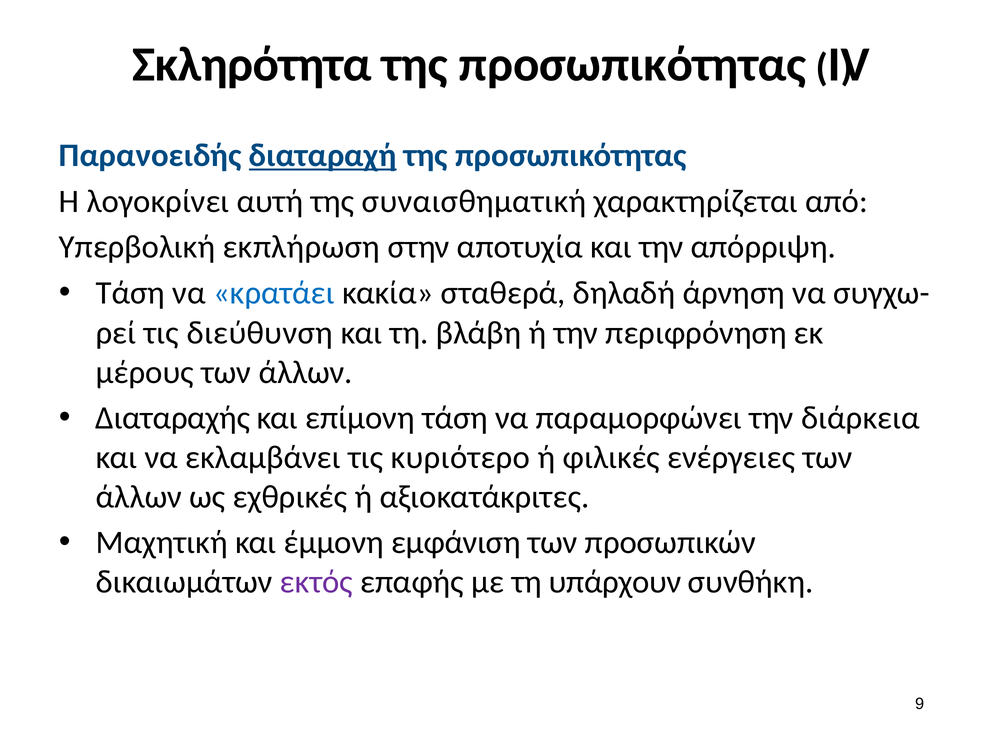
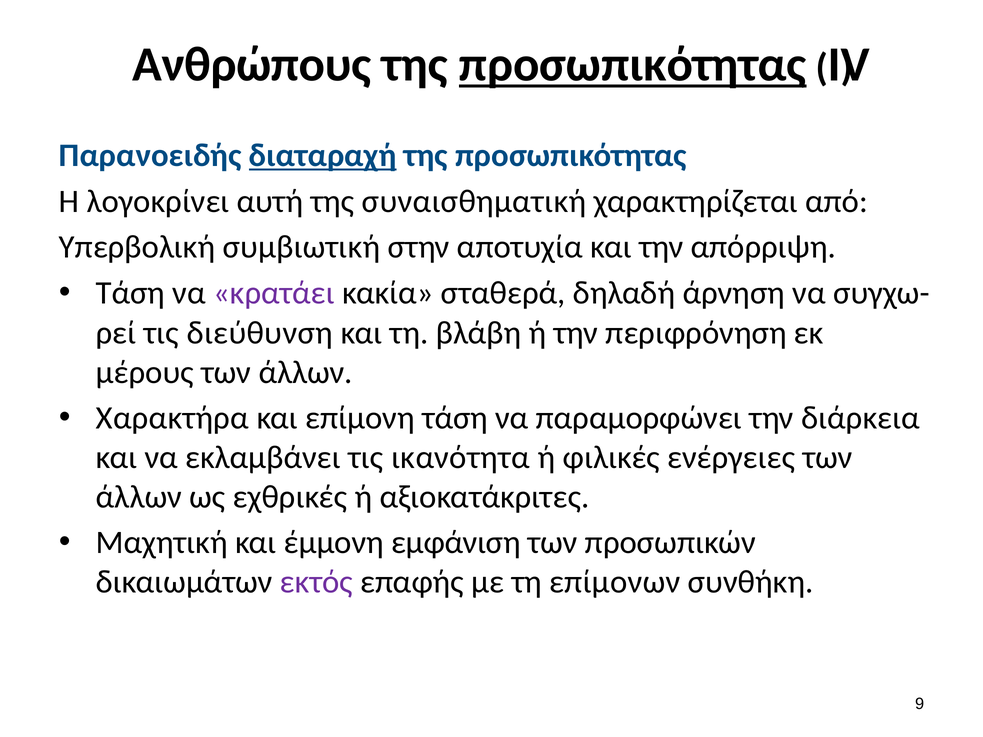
Σκληρότητα: Σκληρότητα -> Ανθρώπους (252, 65)
προσωπικότητας underline: none -> present (633, 65)
εκπλήρωση: εκπλήρωση -> συμβιωτική (301, 247)
κρατάει colour: blue -> purple (274, 293)
Διαταραχής: Διαταραχής -> Χαρακτήρα (172, 418)
κυριότερο: κυριότερο -> ικανότητα (460, 458)
υπάρχουν: υπάρχουν -> επίμονων (615, 582)
